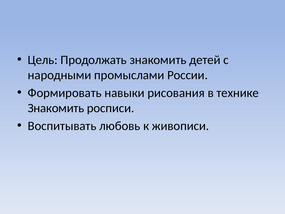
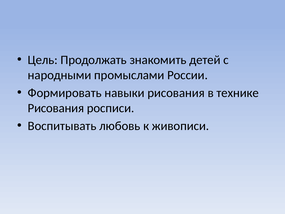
Знакомить: Знакомить -> Рисования (56, 108)
